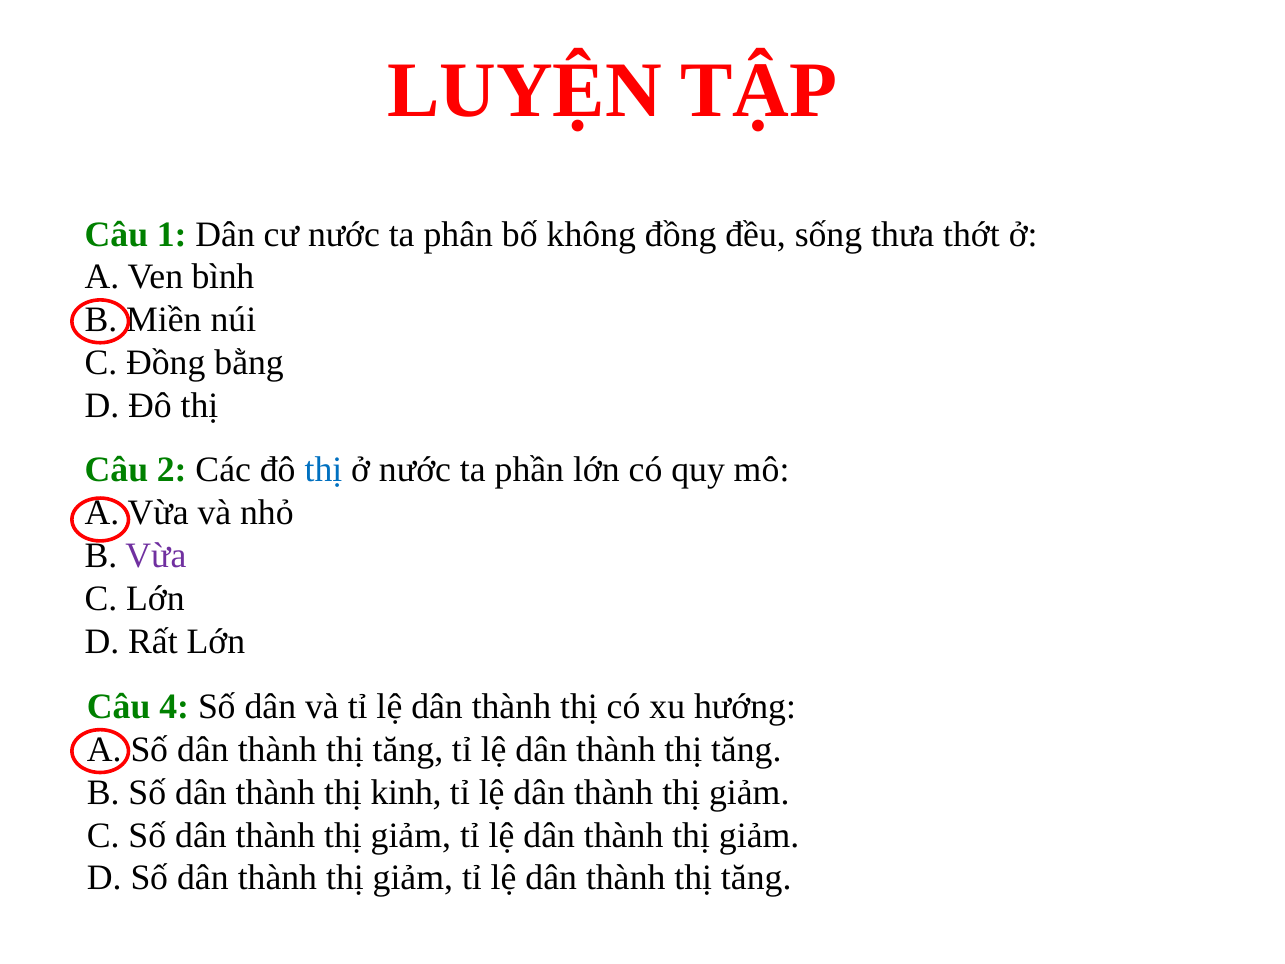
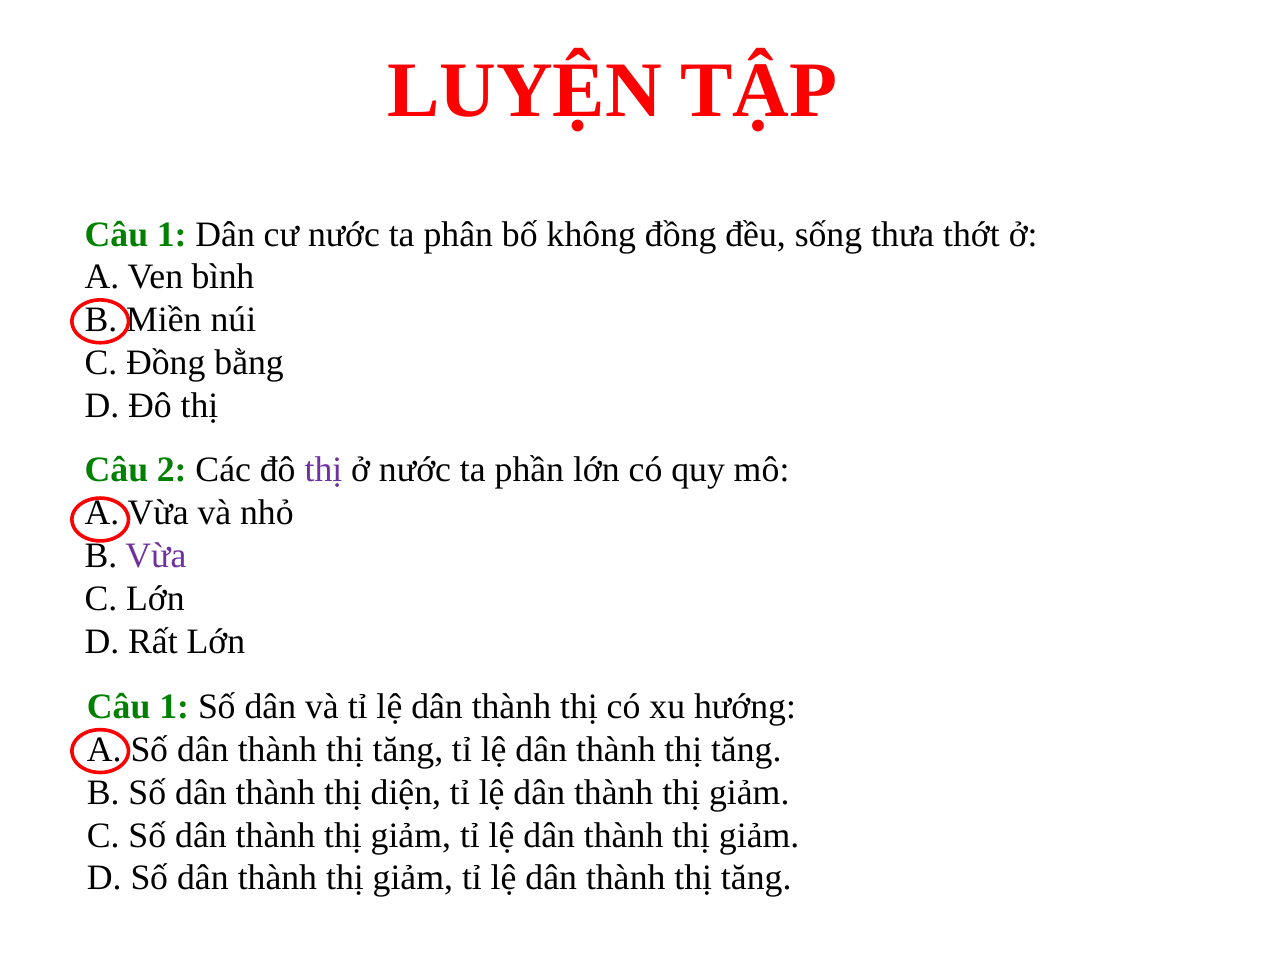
thị colour: blue -> purple (323, 470)
4: 4 -> 1 (174, 706)
kinh: kinh -> diện (406, 792)
